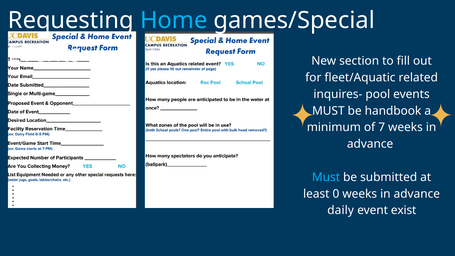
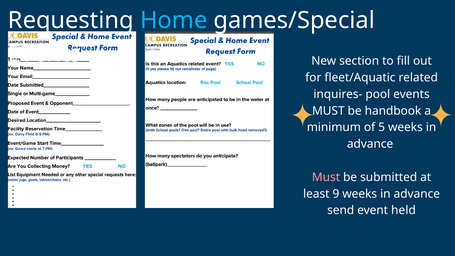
7: 7 -> 5 (382, 127)
Must colour: light blue -> pink (326, 177)
0: 0 -> 9 (336, 194)
daily: daily -> send (341, 210)
exist: exist -> held (403, 210)
